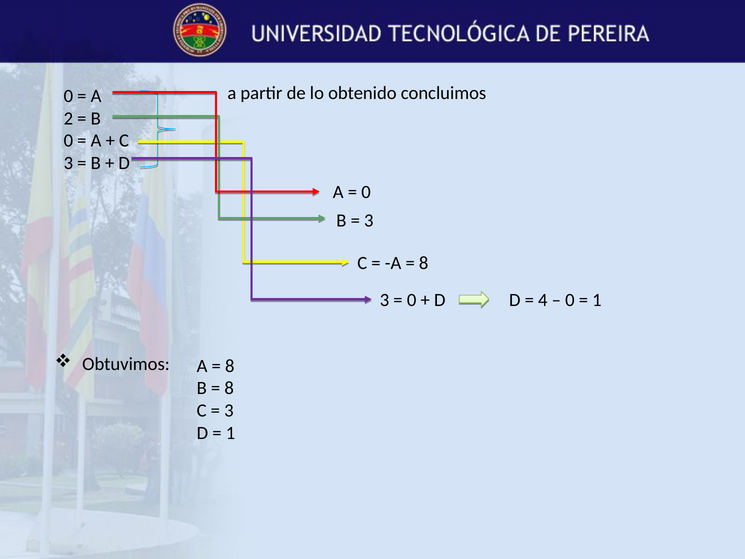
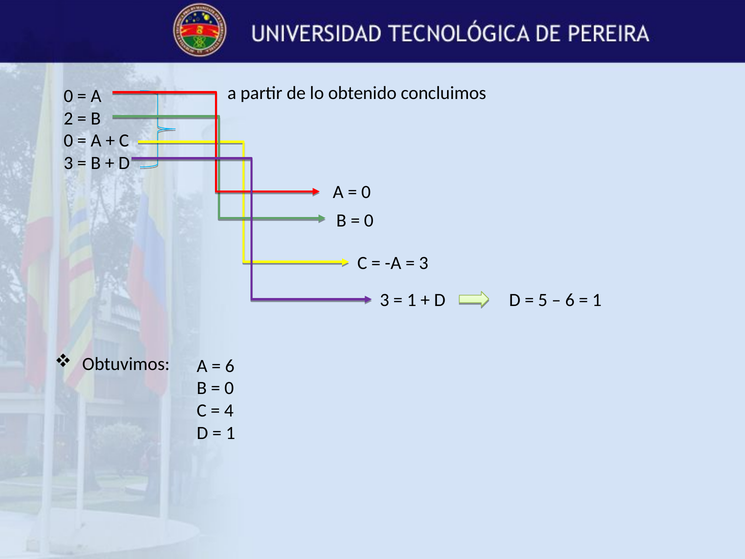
3: 3 -> 0 (369, 221)
8: 8 -> 3 (424, 263)
0: 0 -> 1 (412, 300)
4: 4 -> 5 (543, 300)
0: 0 -> 6 (570, 300)
8: 8 -> 6 (230, 366)
8: 8 -> 0 (229, 388)
3: 3 -> 4 (229, 410)
